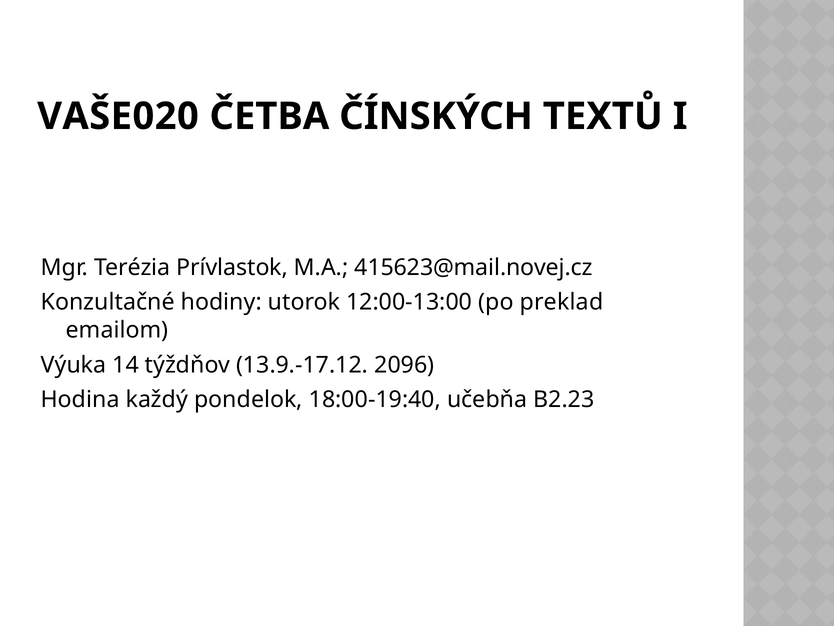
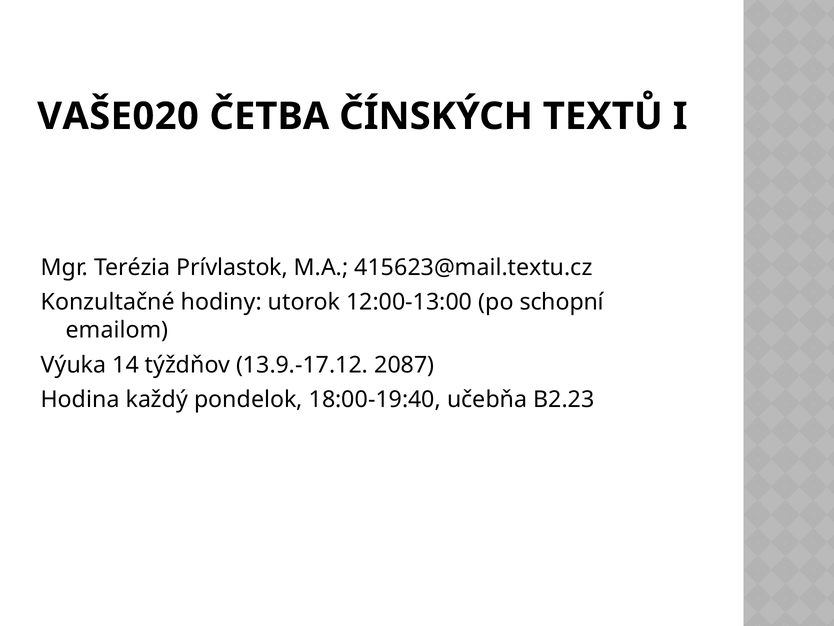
415623@mail.novej.cz: 415623@mail.novej.cz -> 415623@mail.textu.cz (473, 267)
preklad: preklad -> schopní (562, 302)
2096: 2096 -> 2087 (404, 365)
